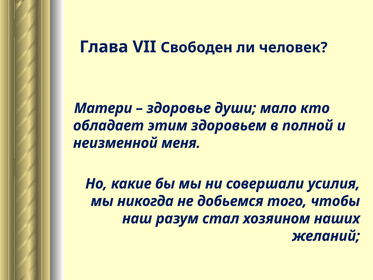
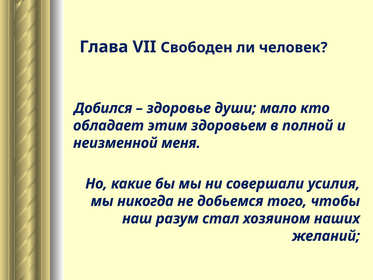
Матери: Матери -> Добился (103, 108)
